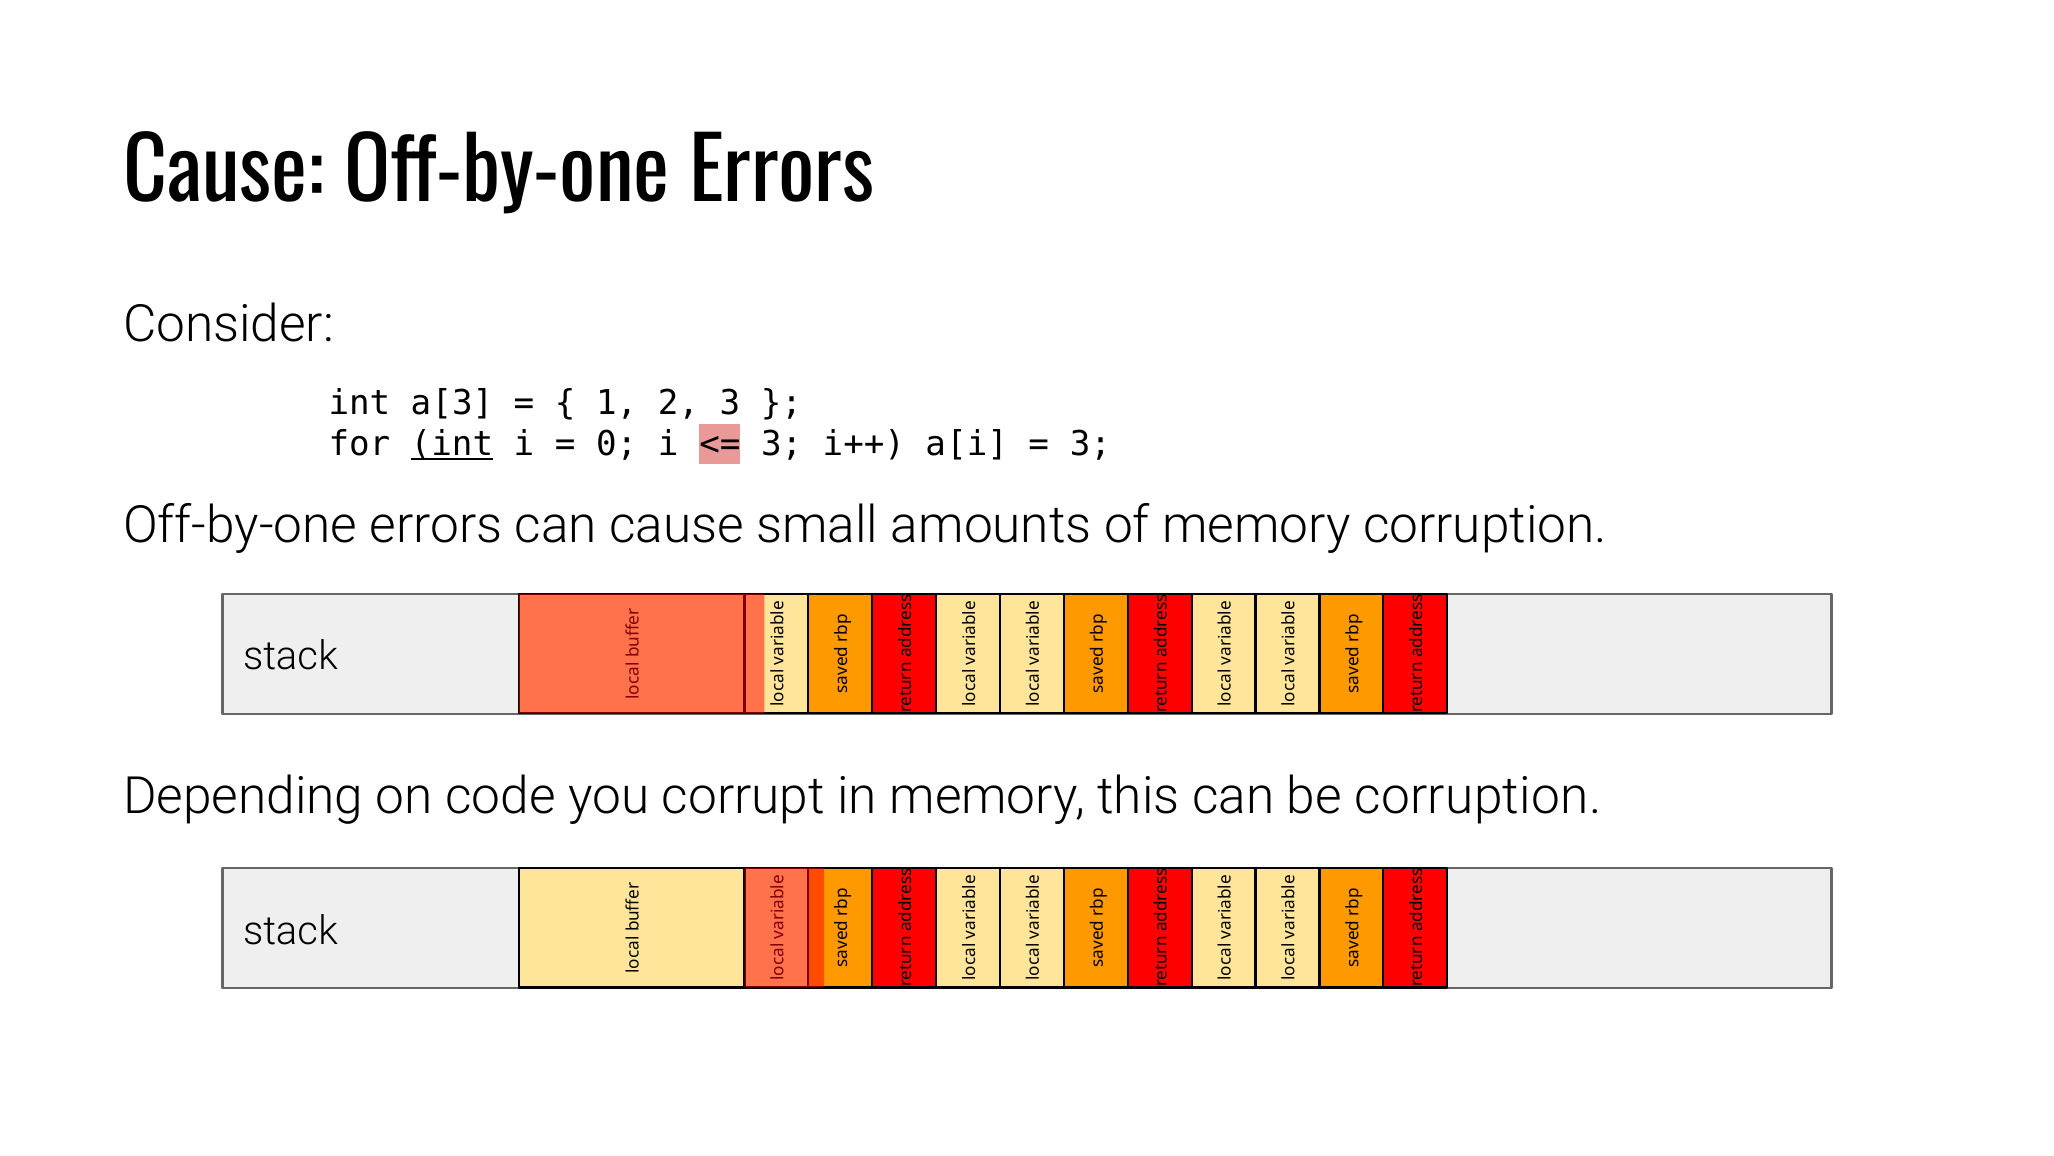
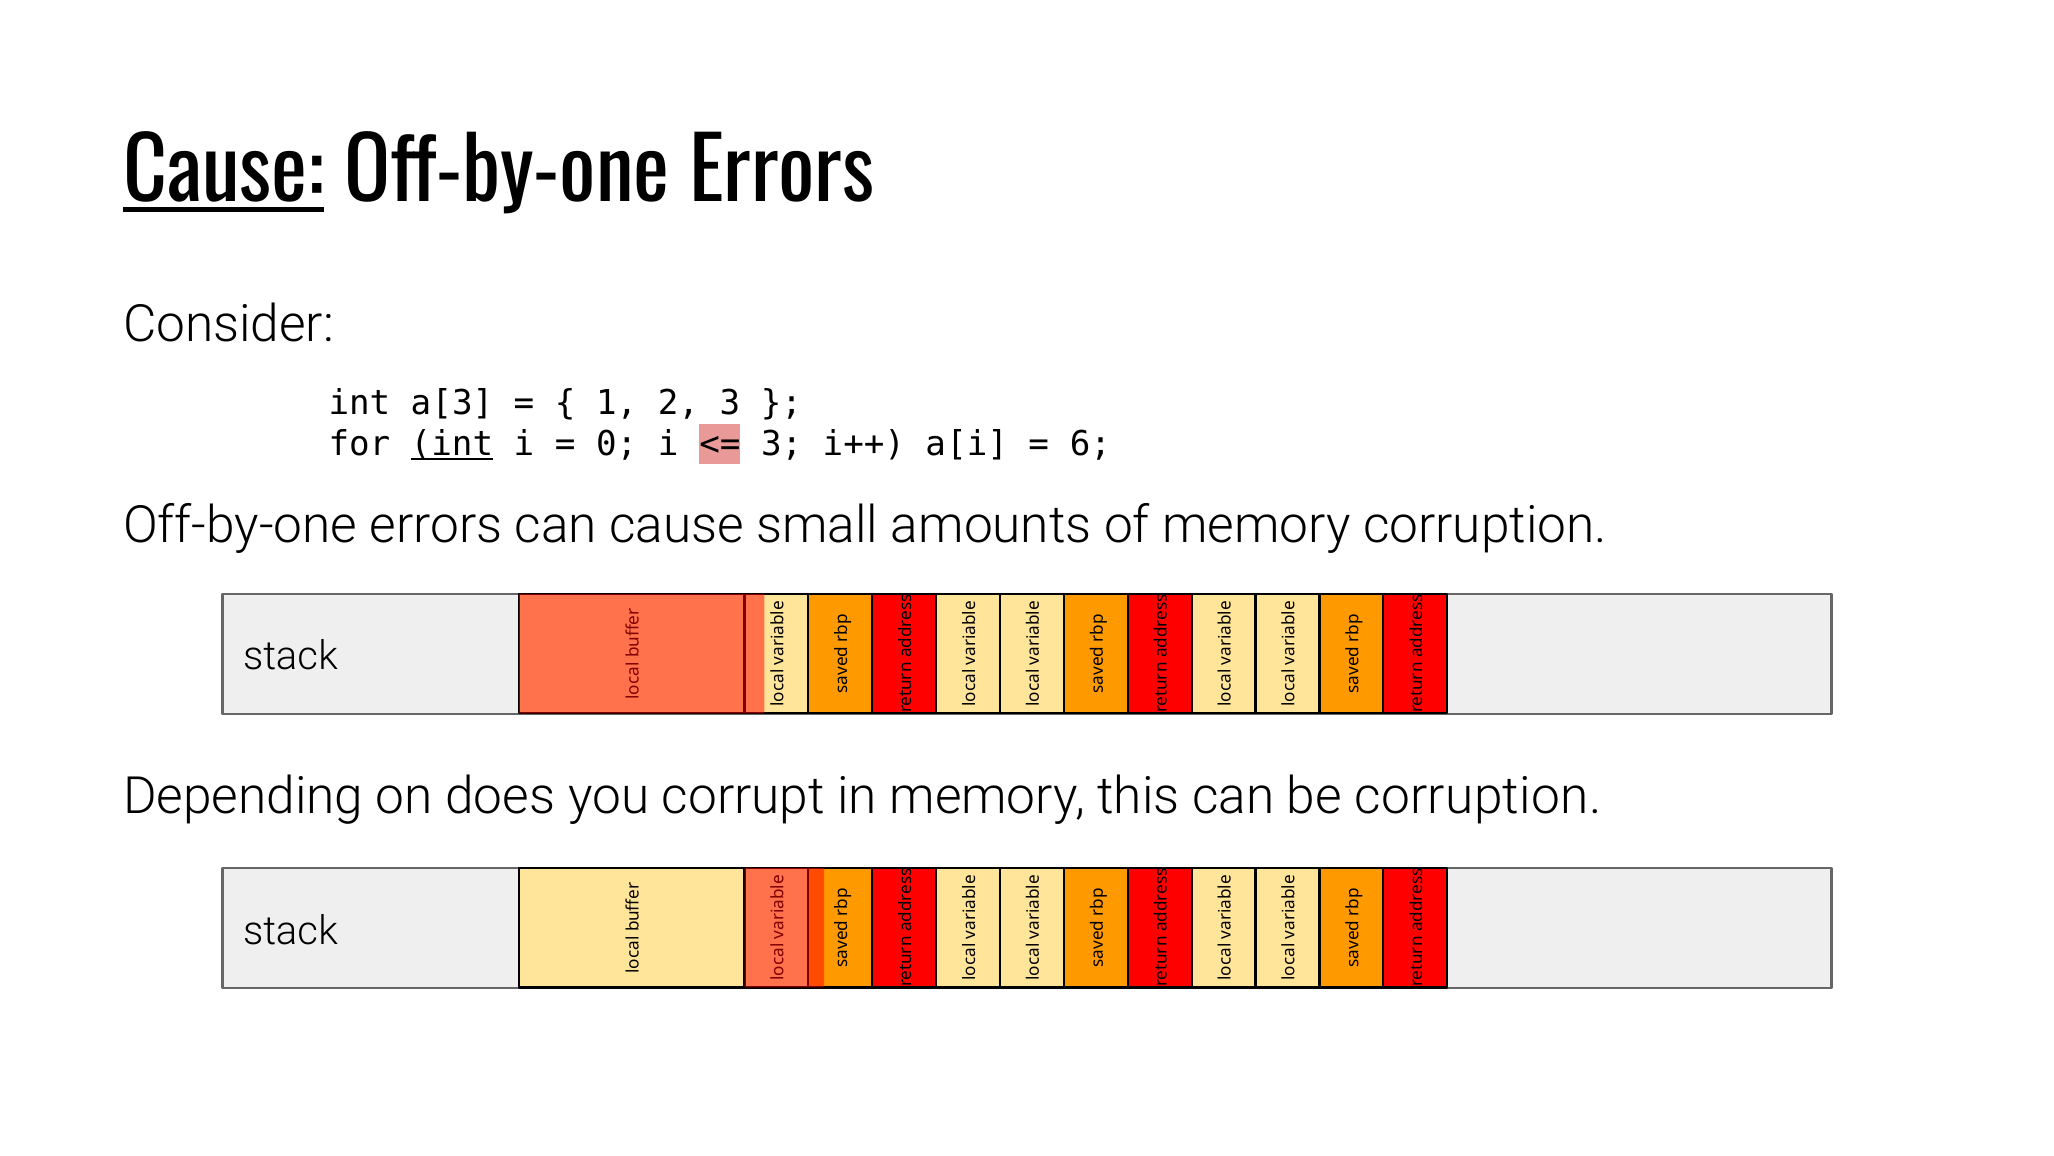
Cause underline: none -> present (224, 173)
3: 3 -> 6 (1090, 444)
code: code -> does (500, 796)
